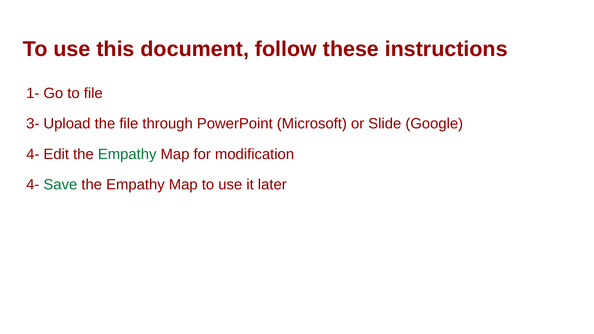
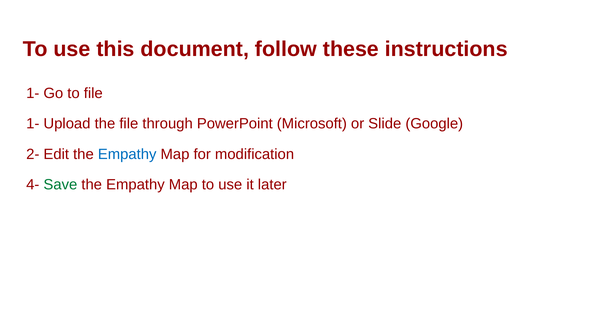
3-: 3- -> 1- (33, 124)
4-: 4- -> 2- (33, 154)
Empathy colour: green -> blue (127, 154)
